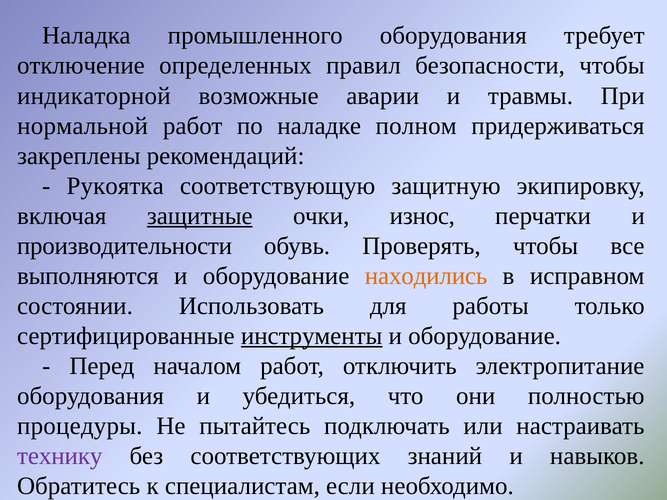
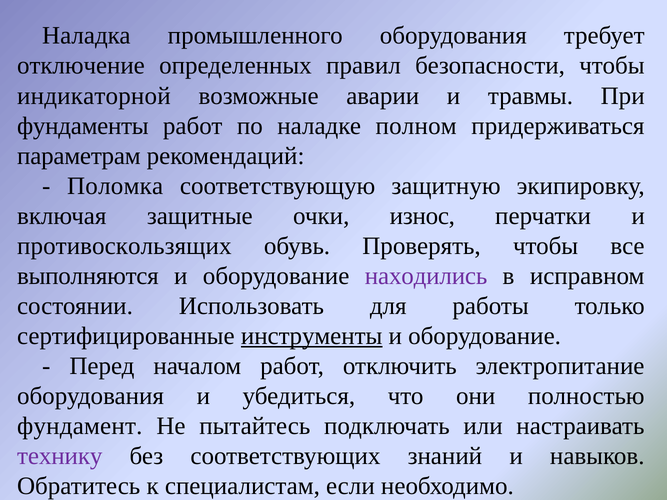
нормальной: нормальной -> фундаменты (83, 126)
закреплены: закреплены -> параметрам (79, 156)
Рукоятка: Рукоятка -> Поломка (115, 186)
защитные underline: present -> none (200, 216)
производительности: производительности -> противоскользящих (124, 246)
находились colour: orange -> purple (426, 276)
процедуры: процедуры -> фундамент (80, 426)
